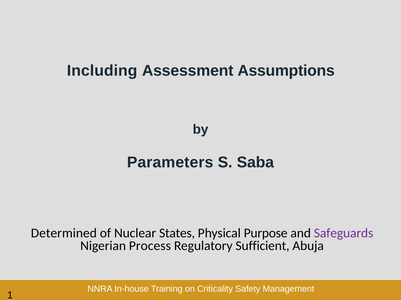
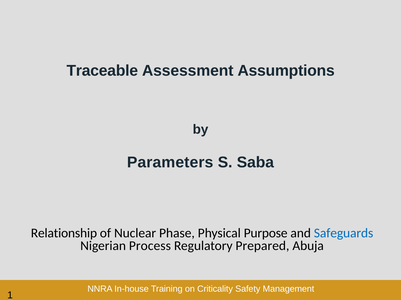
Including: Including -> Traceable (102, 71)
Determined: Determined -> Relationship (64, 234)
States: States -> Phase (177, 234)
Safeguards colour: purple -> blue (344, 234)
Sufficient: Sufficient -> Prepared (262, 246)
